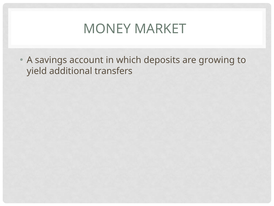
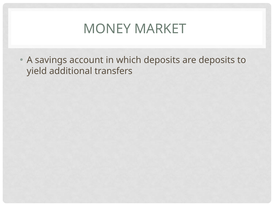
are growing: growing -> deposits (217, 60)
